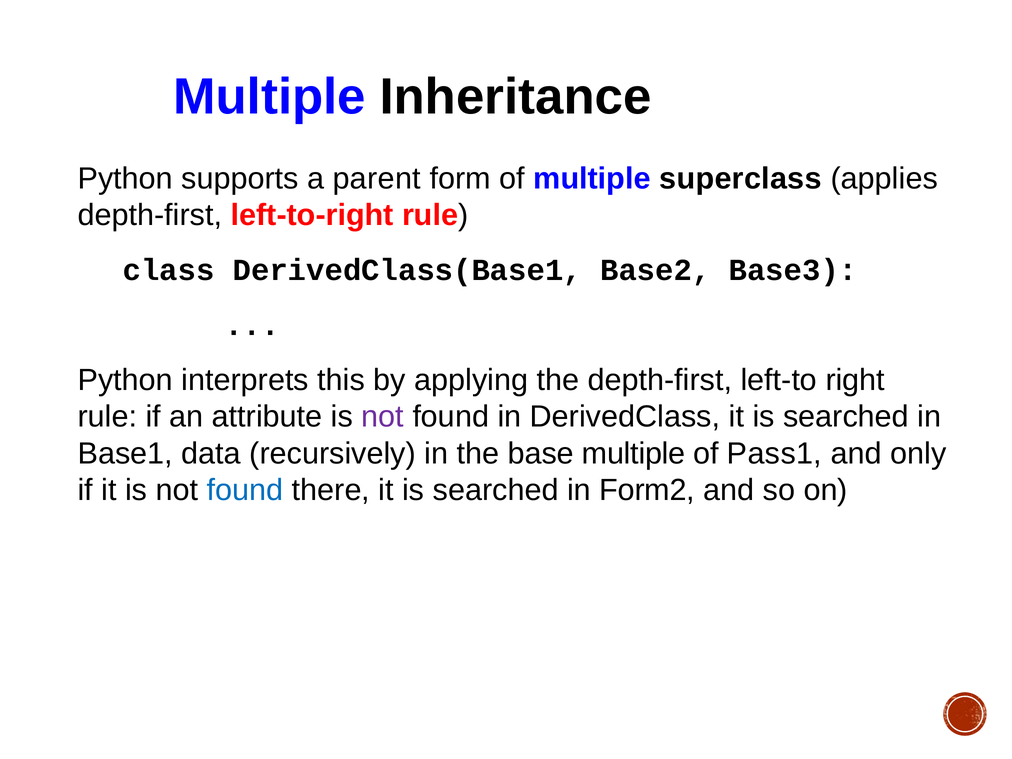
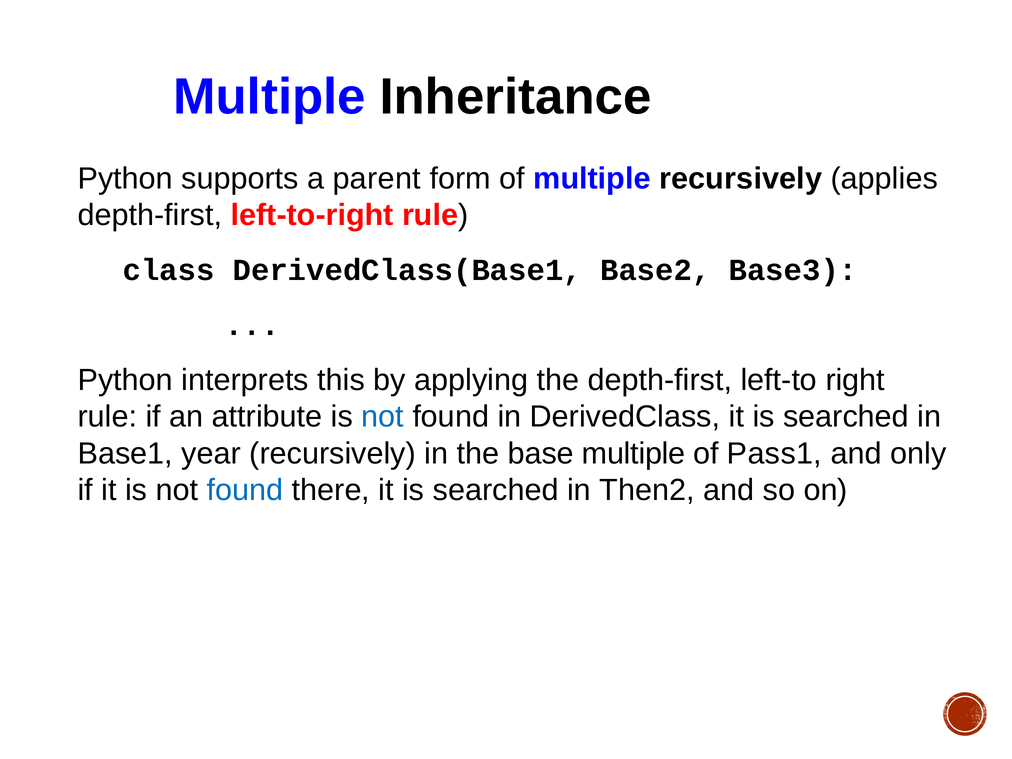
multiple superclass: superclass -> recursively (741, 179)
not colour: purple -> blue (383, 417)
data: data -> year (211, 453)
Form2: Form2 -> Then2 (647, 490)
